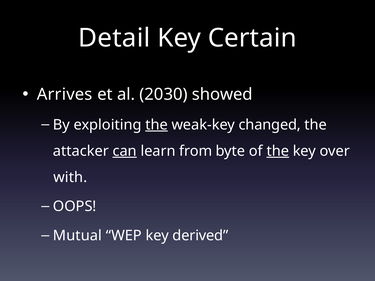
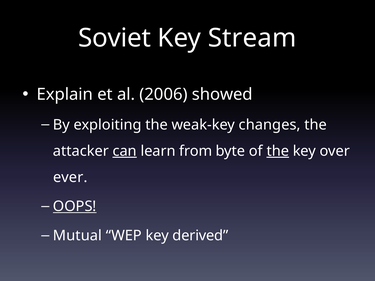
Detail: Detail -> Soviet (115, 38)
Certain: Certain -> Stream (252, 38)
Arrives: Arrives -> Explain (65, 95)
2030: 2030 -> 2006 (164, 95)
the underline: present -> none (157, 125)
changed: changed -> changes (270, 125)
with: with -> ever (70, 177)
OOPS underline: none -> present (75, 207)
